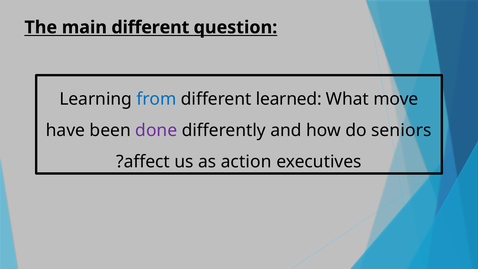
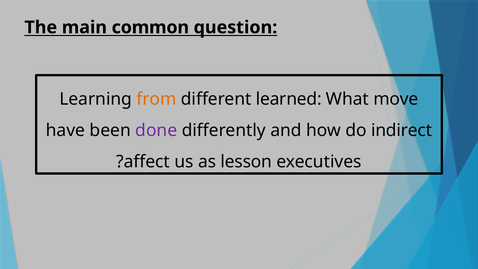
main different: different -> common (150, 27)
from colour: blue -> orange (156, 99)
seniors: seniors -> indirect (402, 130)
action: action -> lesson (246, 162)
